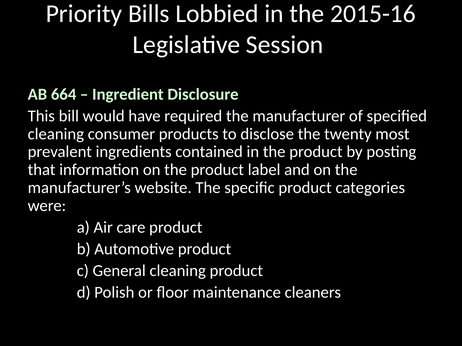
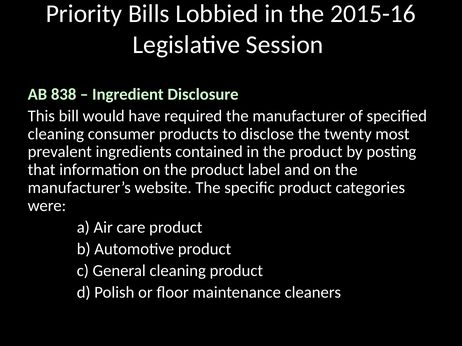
664: 664 -> 838 (64, 94)
